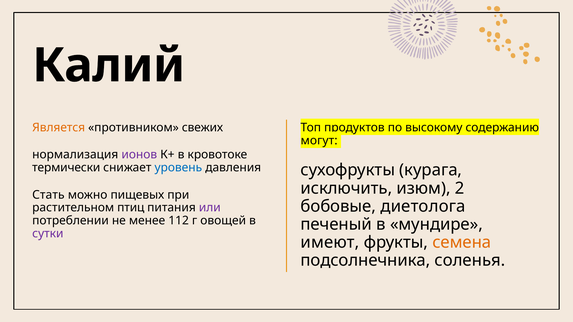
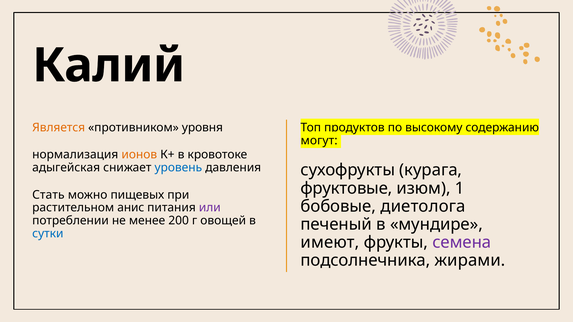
свежих: свежих -> уровня (202, 128)
ионов colour: purple -> orange (139, 155)
термически: термически -> адыгейская (66, 168)
исключить: исключить -> фруктовые (346, 188)
2: 2 -> 1 (460, 188)
птиц: птиц -> анис (131, 208)
112: 112 -> 200 (179, 221)
сутки colour: purple -> blue (48, 234)
семена colour: orange -> purple (462, 243)
соленья: соленья -> жирами (470, 261)
